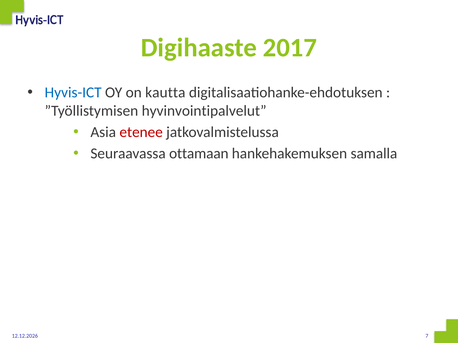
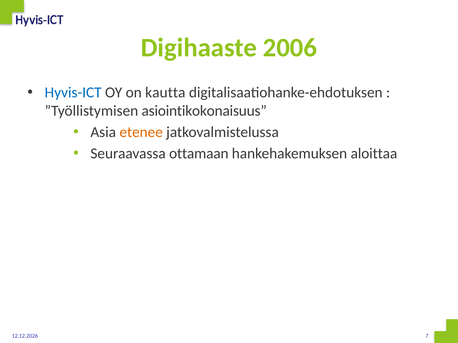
2017: 2017 -> 2006 (290, 48)
hyvinvointipalvelut: hyvinvointipalvelut -> asiointikokonaisuus (204, 111)
etenee colour: red -> orange (141, 132)
samalla: samalla -> aloittaa (374, 154)
